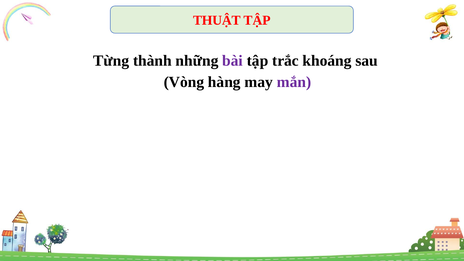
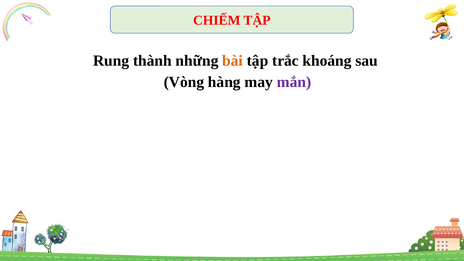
THUẬT: THUẬT -> CHIẾM (217, 21)
Từng: Từng -> Rung (111, 61)
bài colour: purple -> orange (233, 61)
